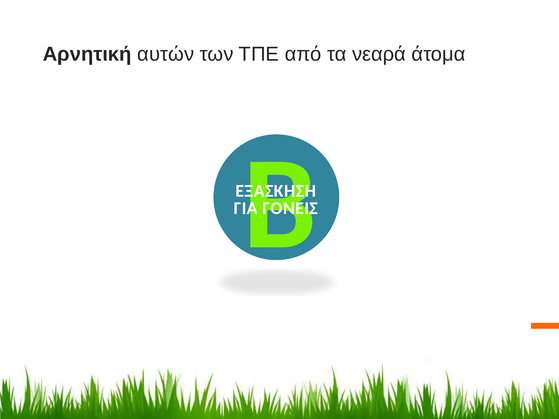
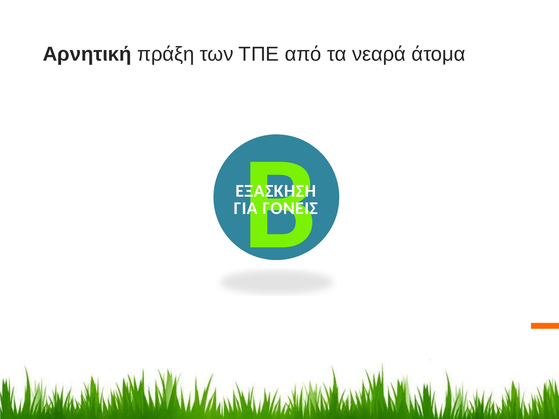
αυτών: αυτών -> πράξη (166, 54)
